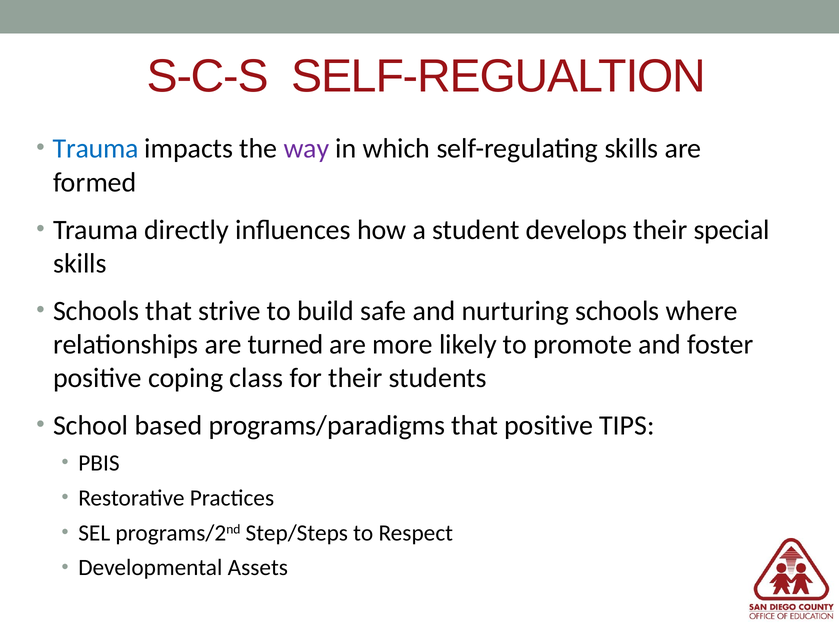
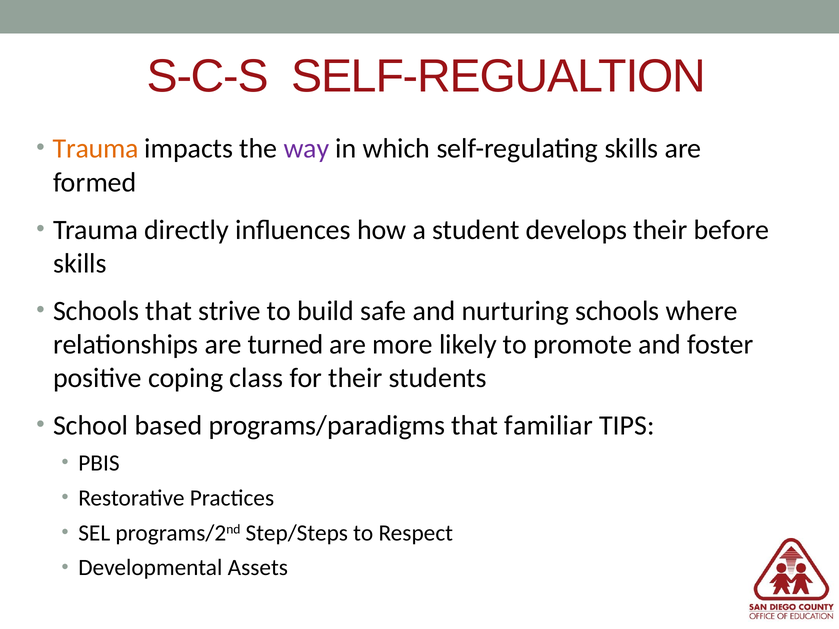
Trauma colour: blue -> orange (96, 149)
special: special -> before (731, 230)
that positive: positive -> familiar (549, 426)
